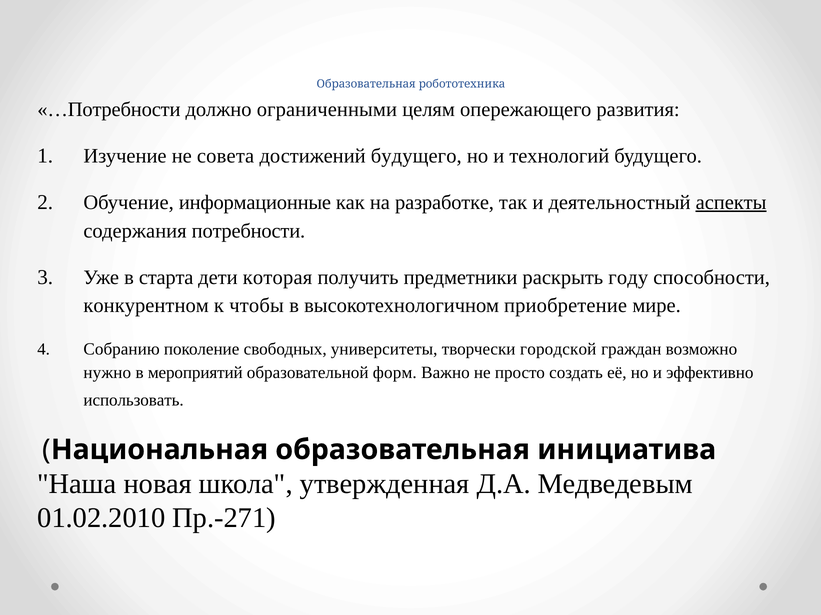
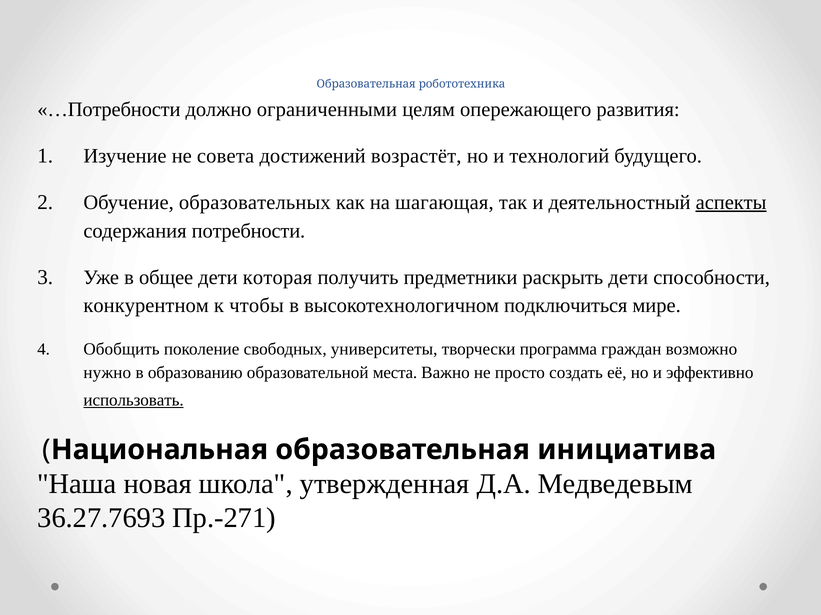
достижений будущего: будущего -> возрастёт (416, 156)
информационные: информационные -> образовательных (255, 203)
разработке: разработке -> шагающая (444, 203)
старта: старта -> общее (166, 278)
раскрыть году: году -> дети (628, 278)
приобретение: приобретение -> подключиться (566, 306)
Собранию: Собранию -> Обобщить (122, 350)
городской: городской -> программа (558, 350)
мероприятий: мероприятий -> образованию (195, 373)
форм: форм -> места (395, 373)
использовать underline: none -> present (134, 401)
01.02.2010: 01.02.2010 -> 36.27.7693 (101, 519)
